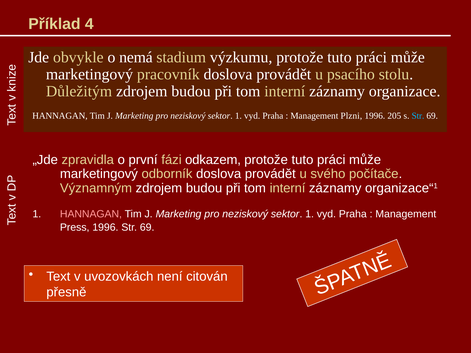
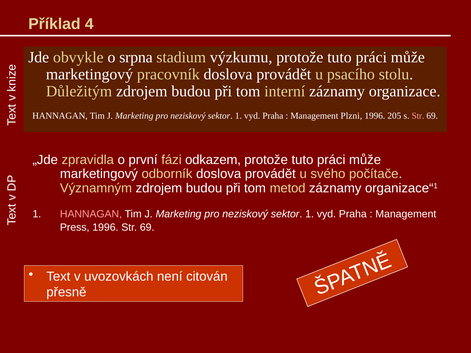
nemá: nemá -> srpna (136, 58)
Str colour: light blue -> pink (418, 116)
interní: interní -> metod (288, 188)
